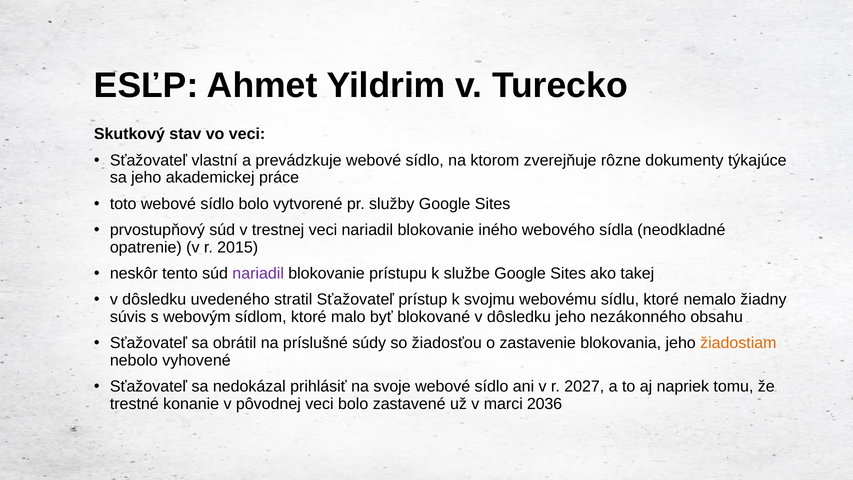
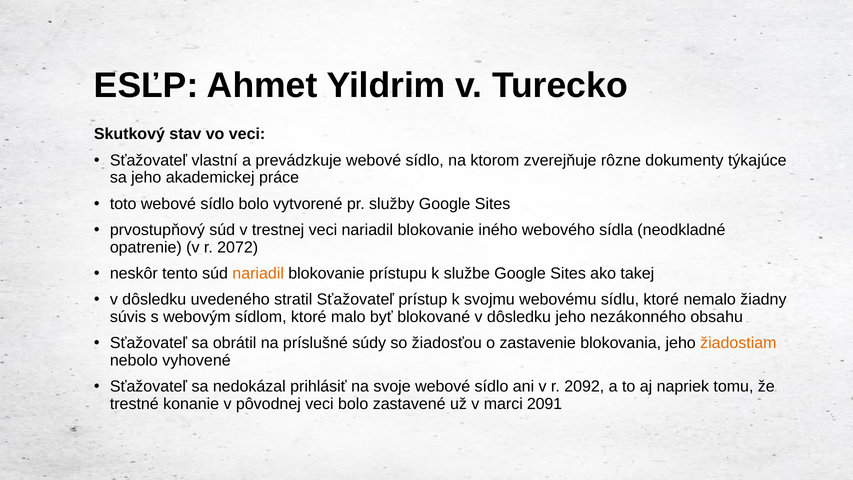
2015: 2015 -> 2072 (238, 247)
nariadil colour: purple -> orange (258, 273)
2027: 2027 -> 2092 (584, 386)
2036: 2036 -> 2091 (544, 404)
